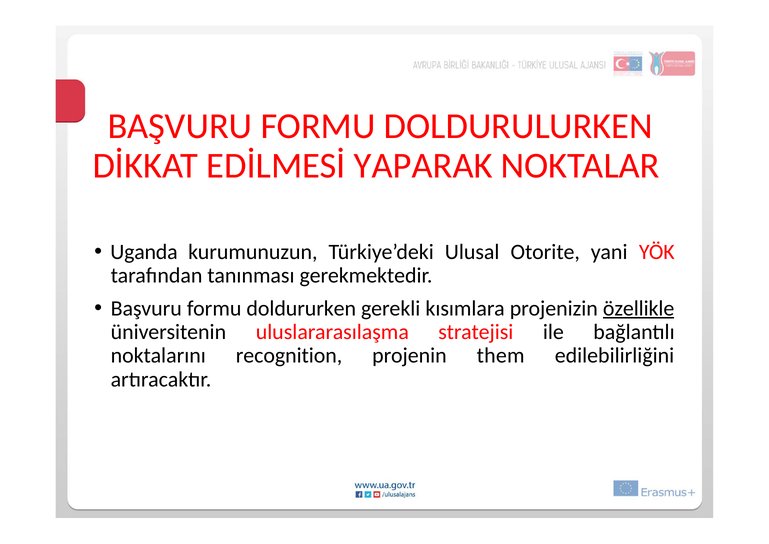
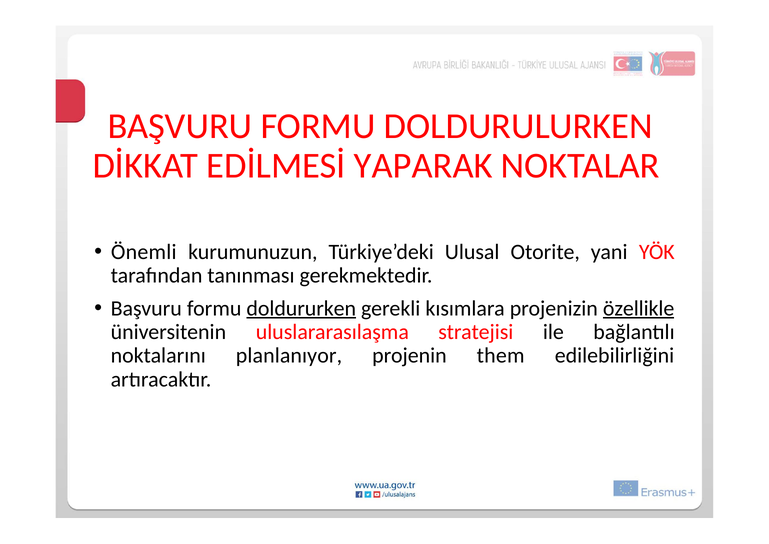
Uganda: Uganda -> Önemli (144, 252)
doldururken underline: none -> present (301, 309)
recognition: recognition -> planlanıyor (289, 356)
